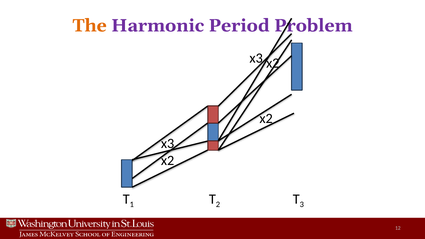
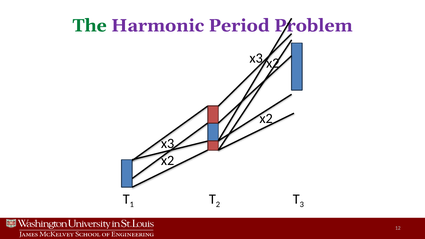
The colour: orange -> green (90, 26)
